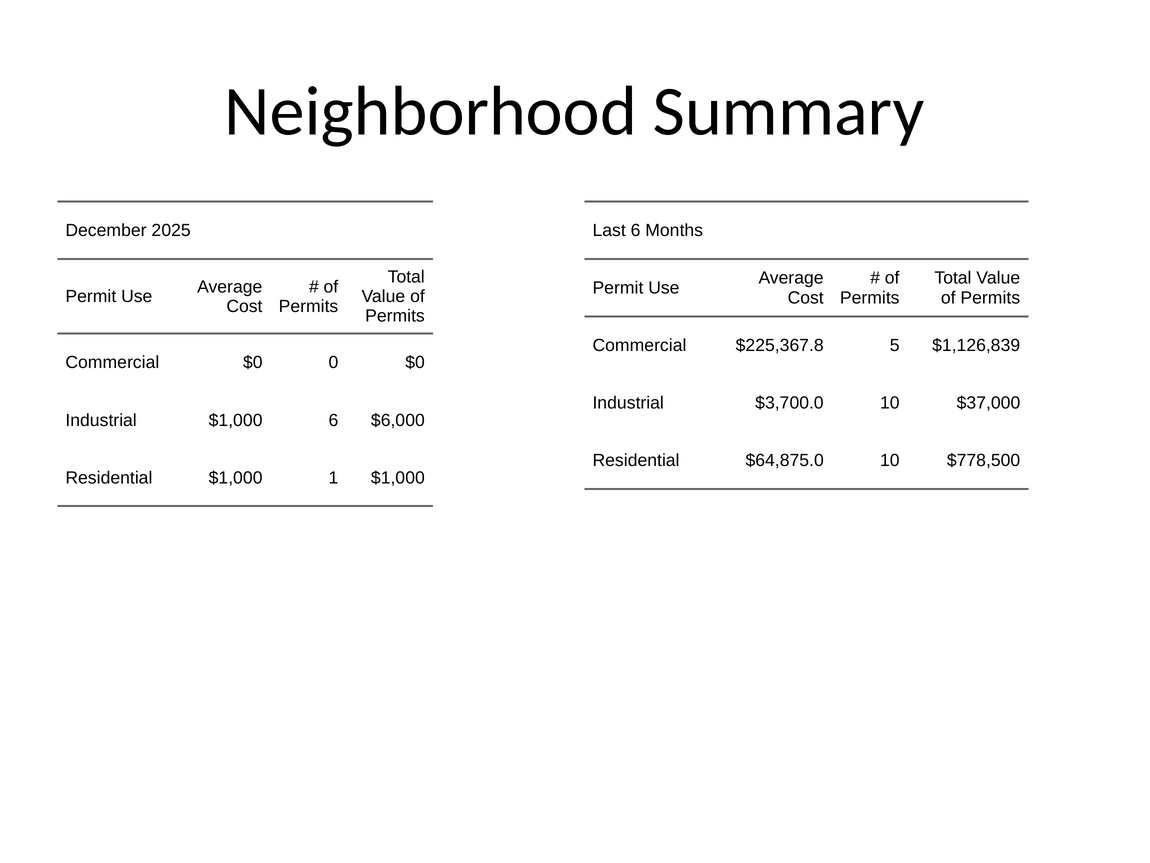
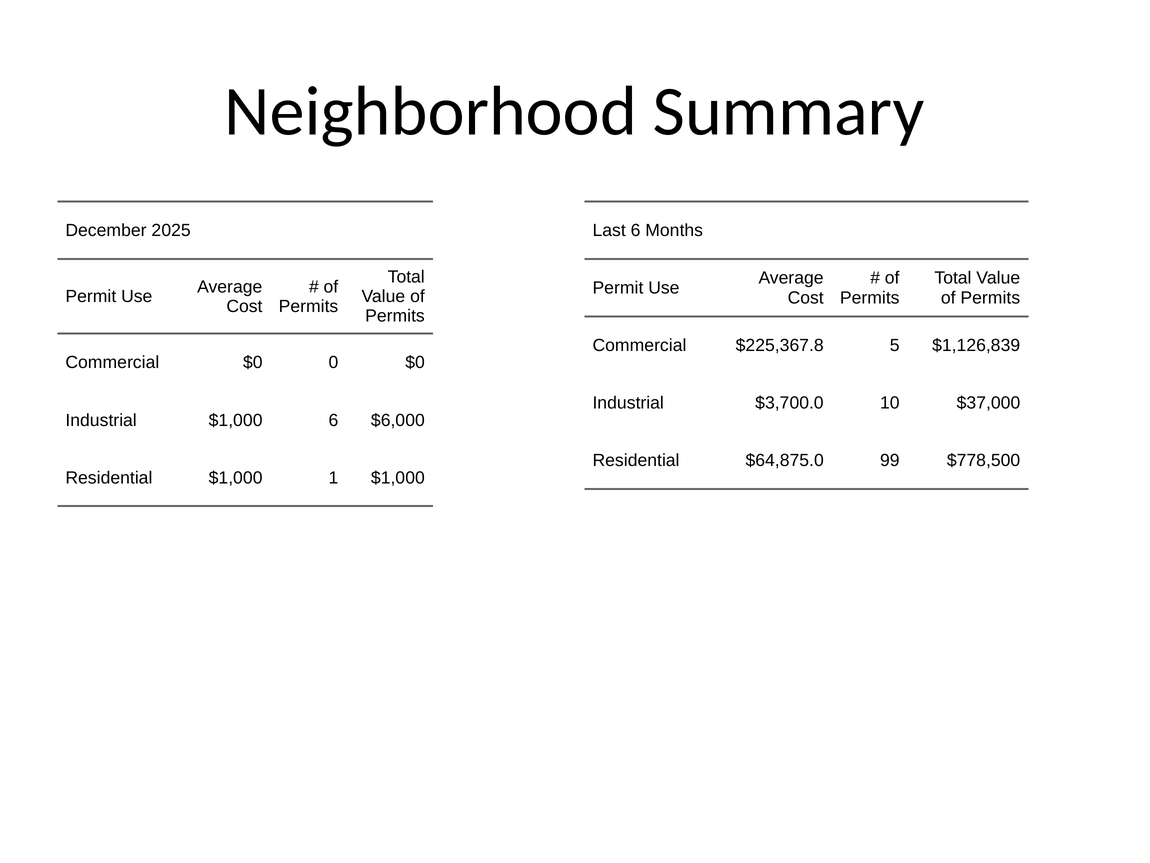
$64,875.0 10: 10 -> 99 (890, 460)
